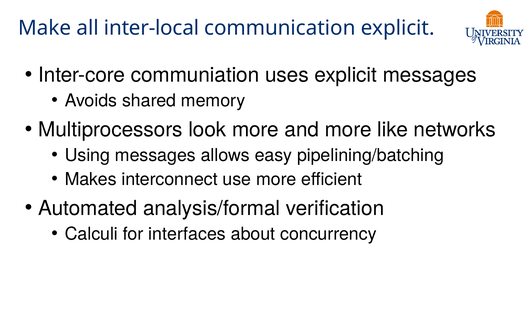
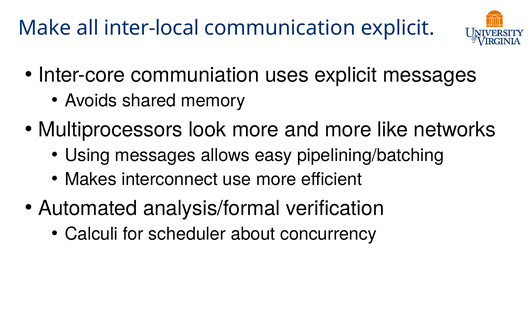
interfaces: interfaces -> scheduler (187, 234)
